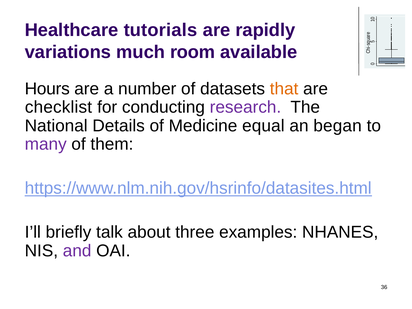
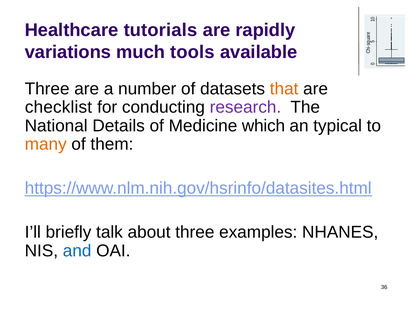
room: room -> tools (192, 52)
Hours: Hours -> Three (47, 89)
equal: equal -> which (263, 126)
began: began -> typical (338, 126)
many colour: purple -> orange (46, 144)
and colour: purple -> blue (77, 251)
